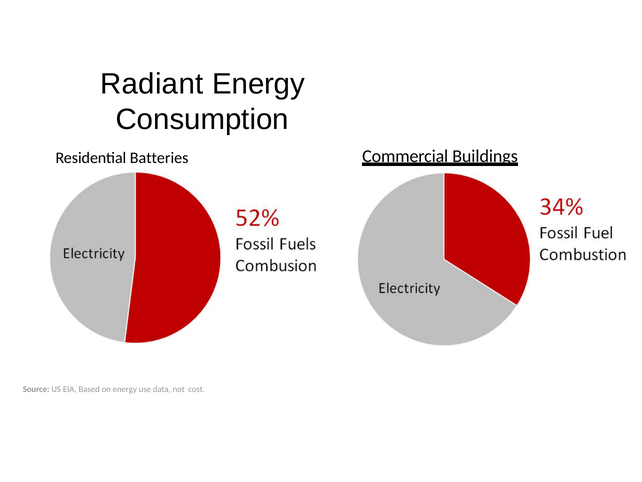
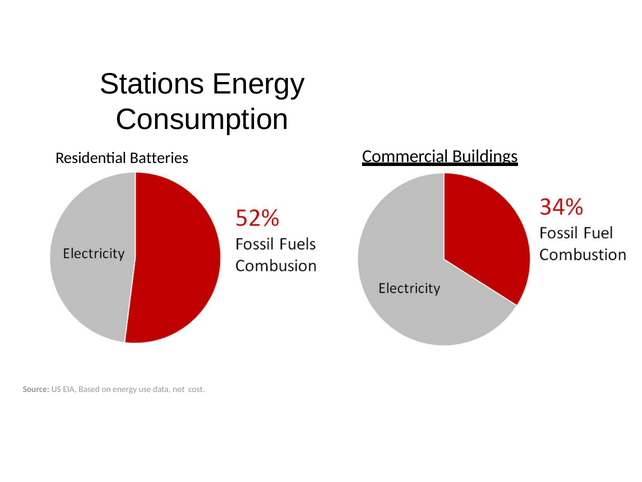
Radiant: Radiant -> Stations (152, 84)
